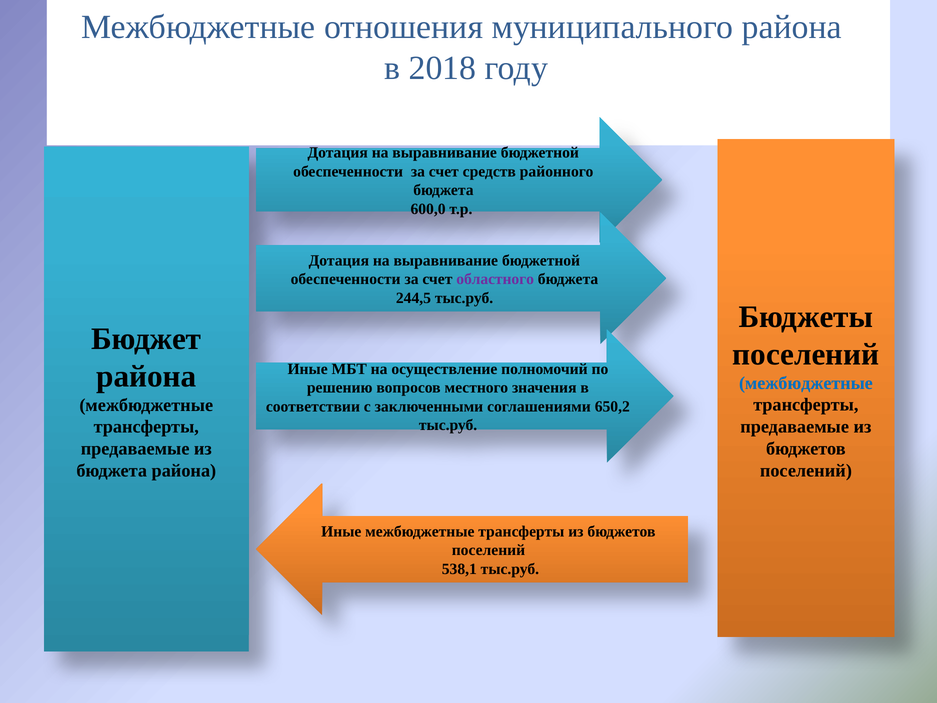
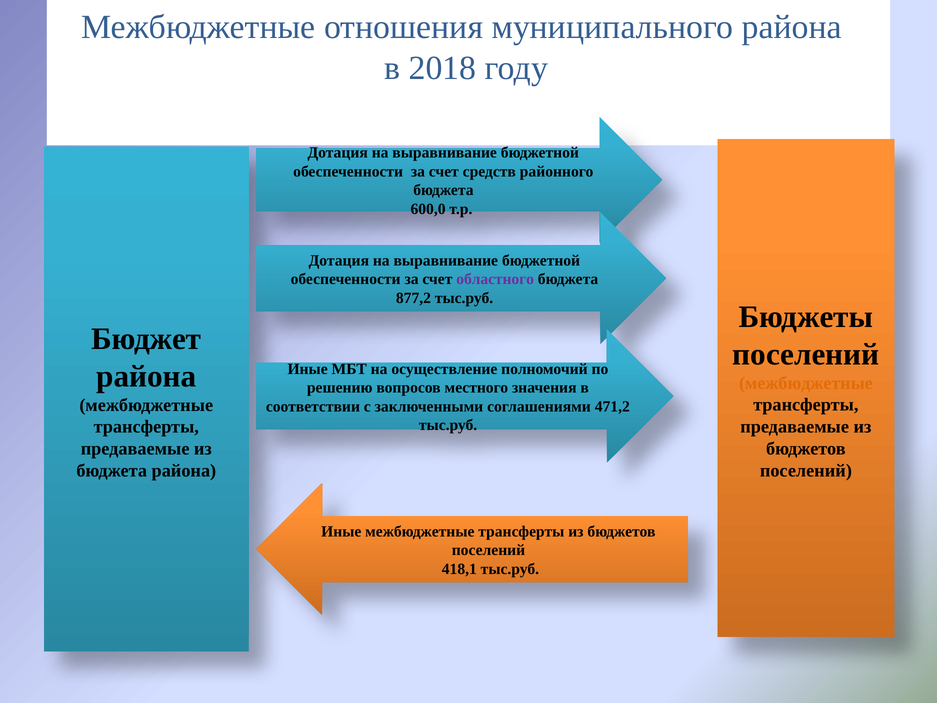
244,5: 244,5 -> 877,2 (413, 298)
межбюджетные colour: blue -> orange (806, 383)
650,2: 650,2 -> 471,2 (612, 406)
538,1: 538,1 -> 418,1 (459, 569)
